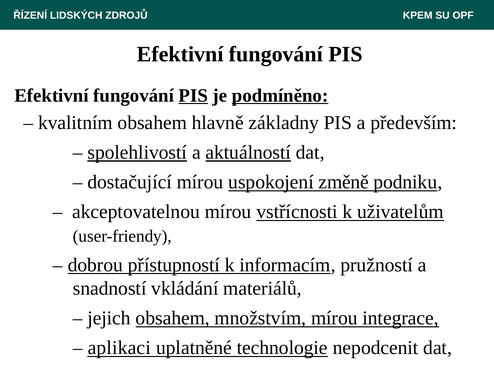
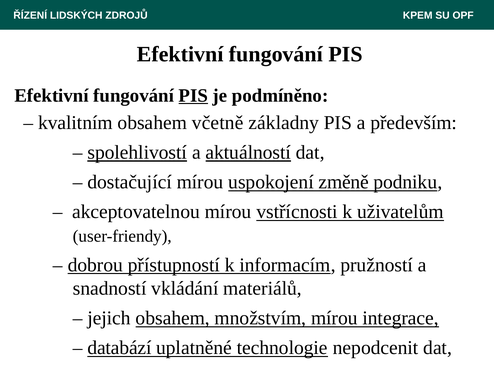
podmíněno underline: present -> none (280, 95)
hlavně: hlavně -> včetně (218, 123)
aplikaci: aplikaci -> databází (119, 347)
